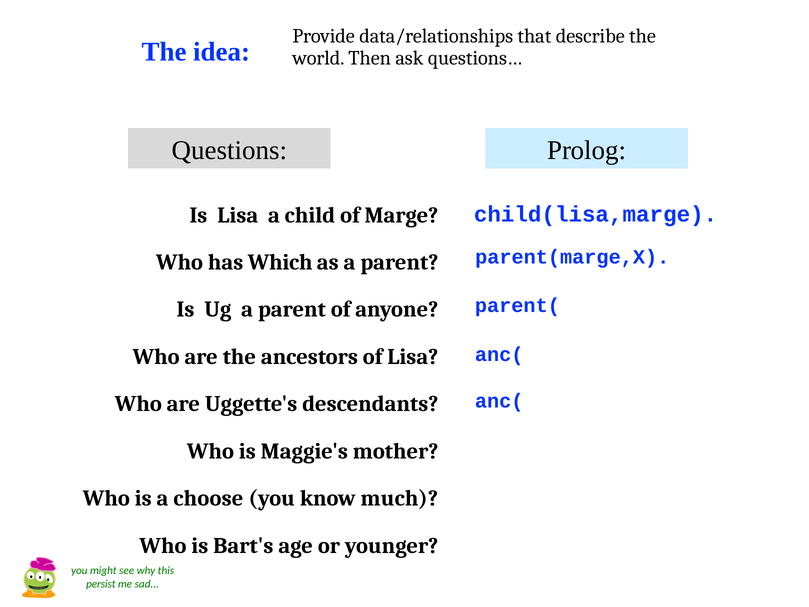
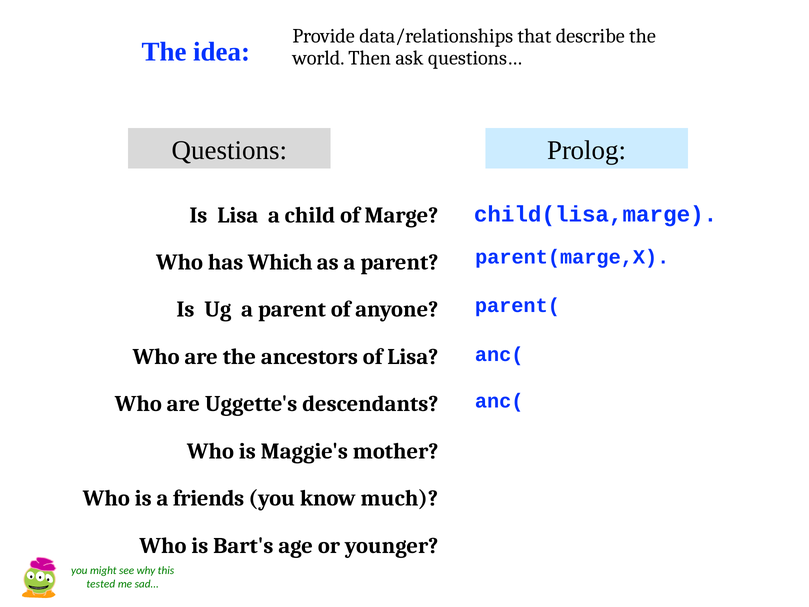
choose: choose -> friends (209, 498)
persist: persist -> tested (101, 584)
